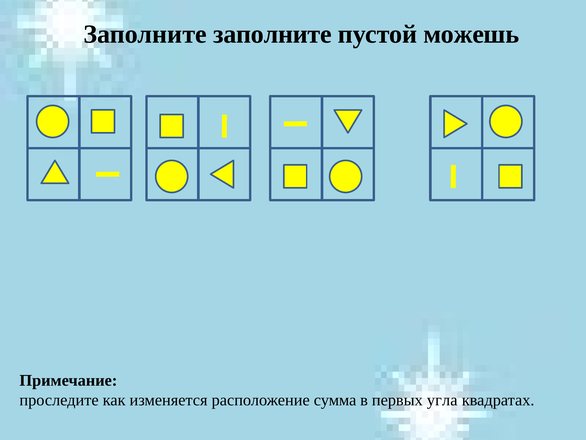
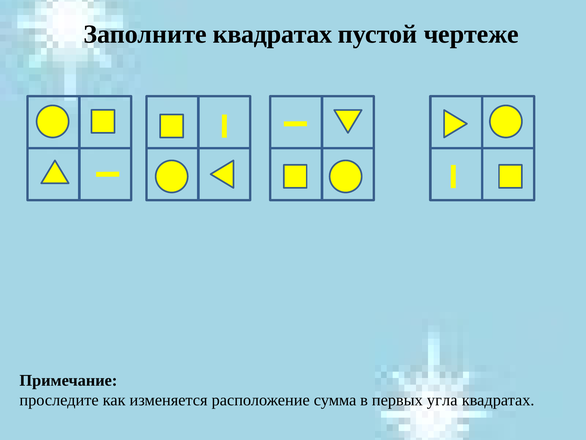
Заполните заполните: заполните -> квадратах (272, 34)
можешь: можешь -> чертеже (471, 34)
